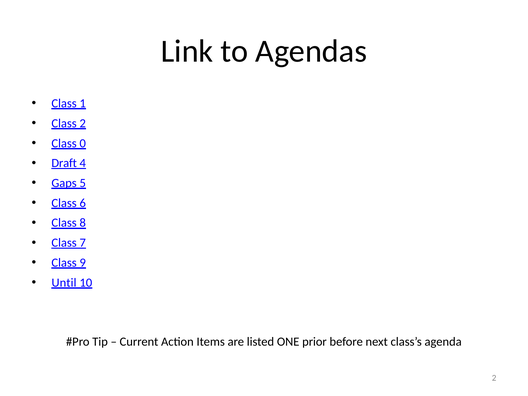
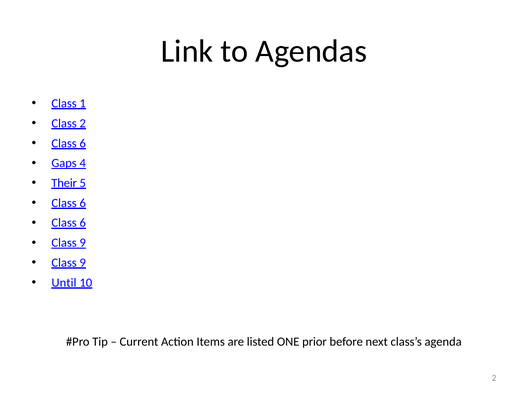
0: 0 -> 6 (83, 143)
Draft: Draft -> Gaps (64, 163)
Gaps: Gaps -> Their (64, 183)
8: 8 -> 6 (83, 223)
7: 7 -> 9 (83, 243)
